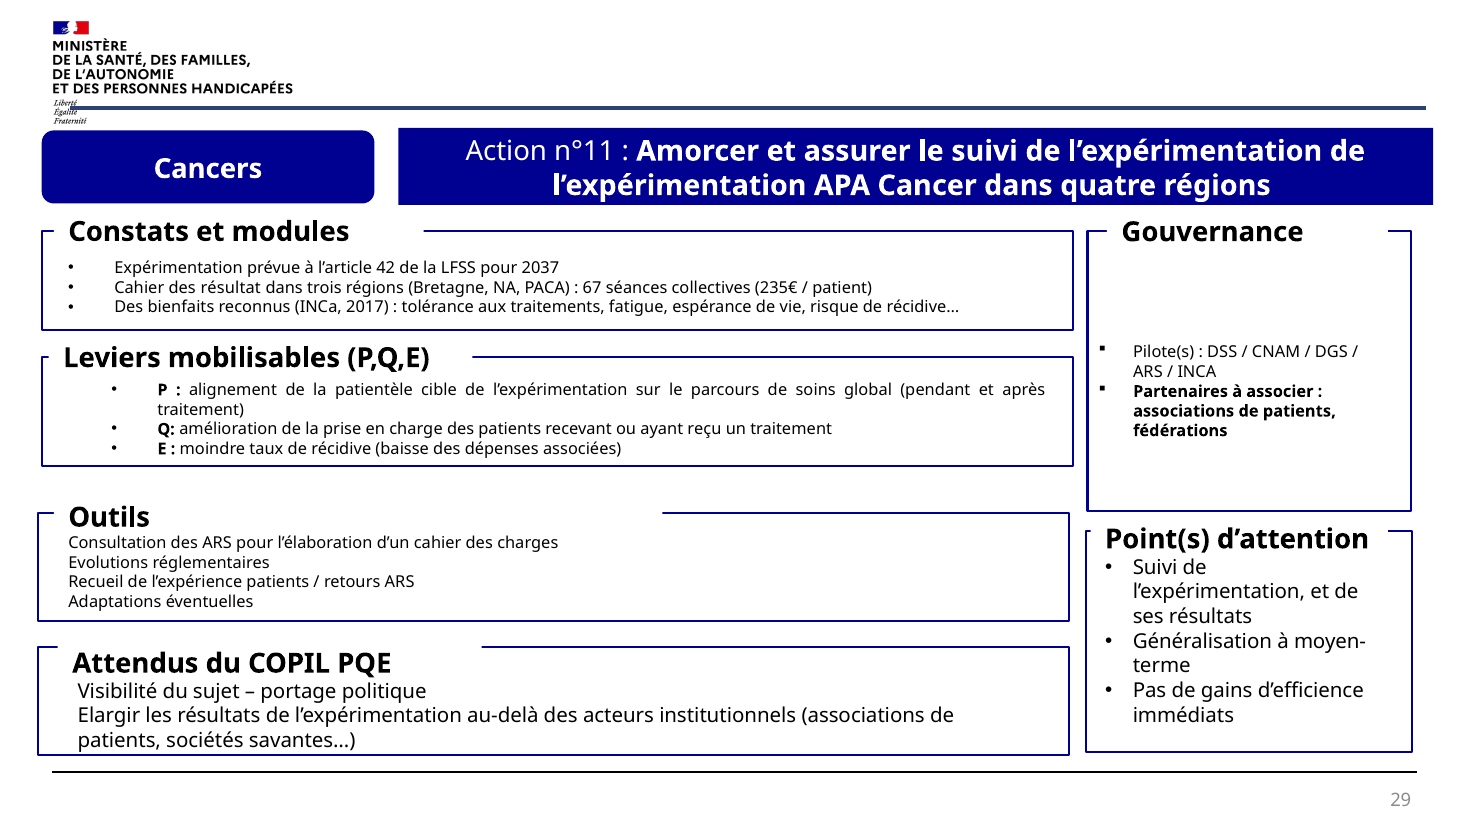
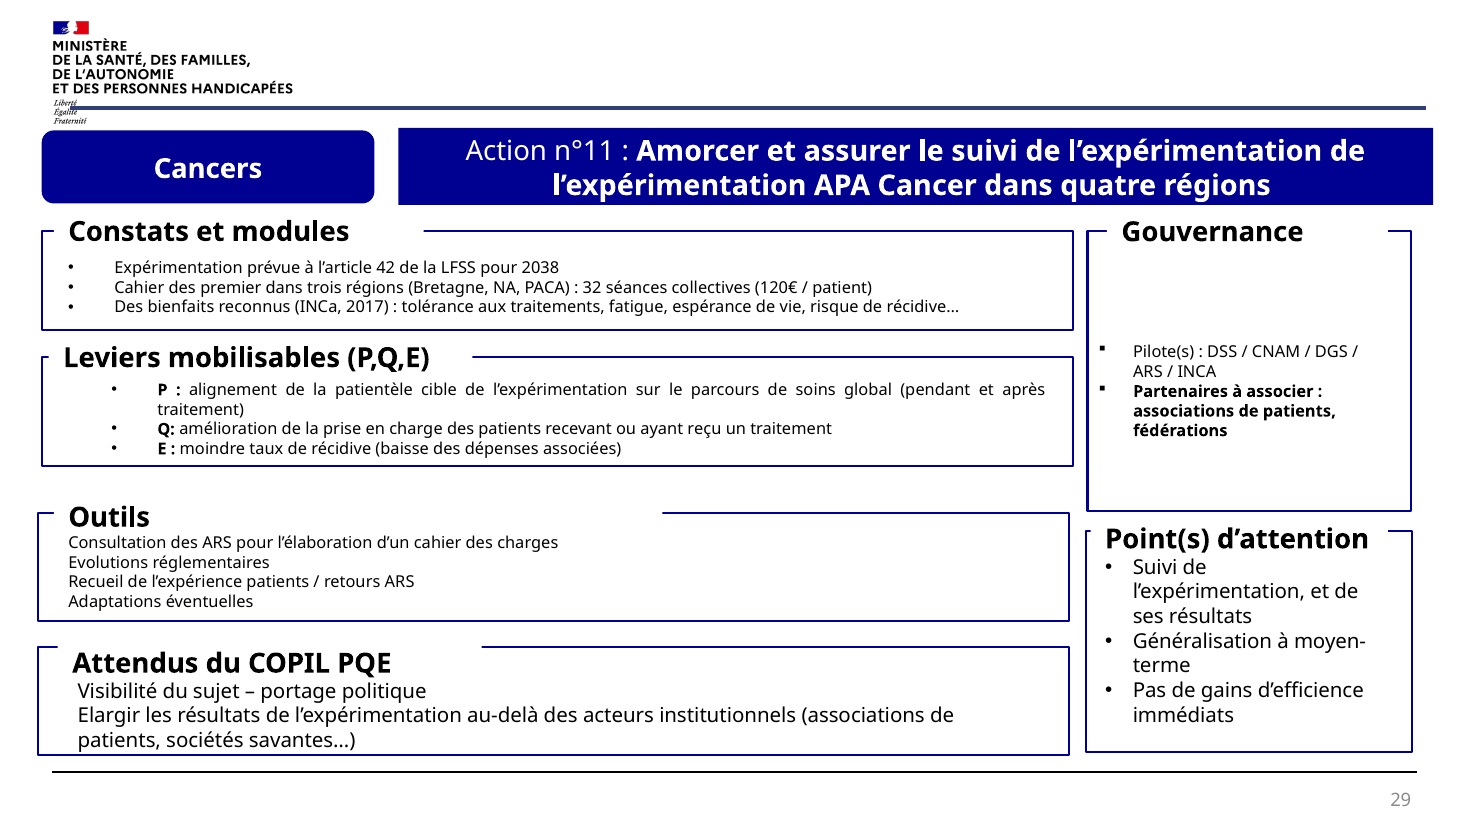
2037: 2037 -> 2038 (540, 268)
résultat: résultat -> premier (231, 288)
67: 67 -> 32 (592, 288)
235€: 235€ -> 120€ (776, 288)
